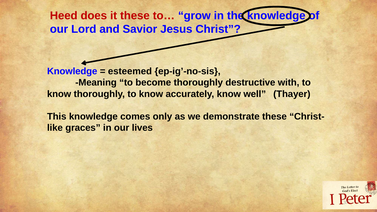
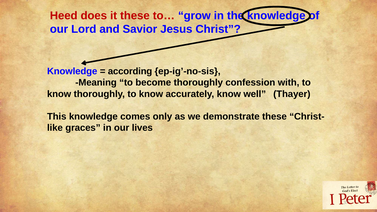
esteemed: esteemed -> according (130, 71)
destructive: destructive -> confession (250, 83)
